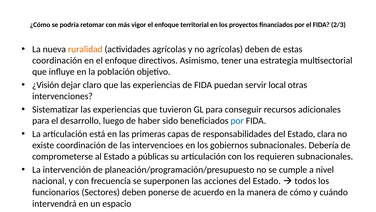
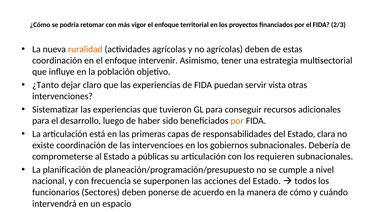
directivos: directivos -> intervenir (158, 60)
¿Visión: ¿Visión -> ¿Tanto (46, 85)
local: local -> vista (277, 85)
por colour: blue -> orange (237, 120)
intervención: intervención -> planificación (67, 169)
